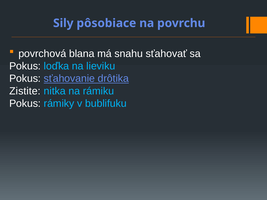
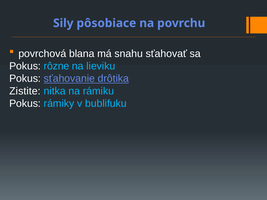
loďka: loďka -> rôzne (57, 66)
